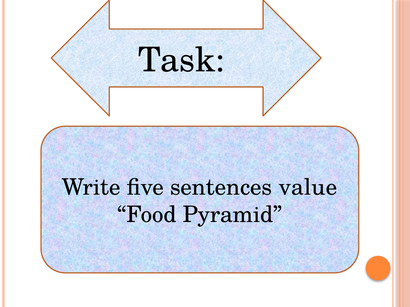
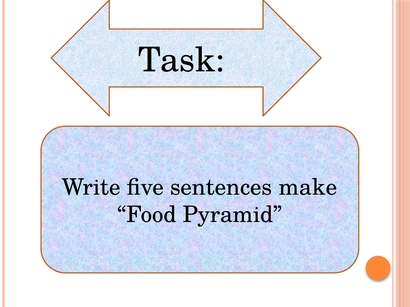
value: value -> make (308, 188)
